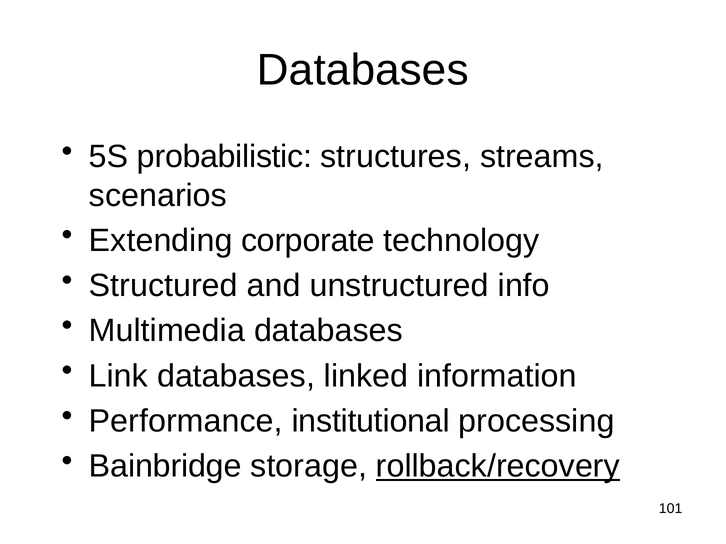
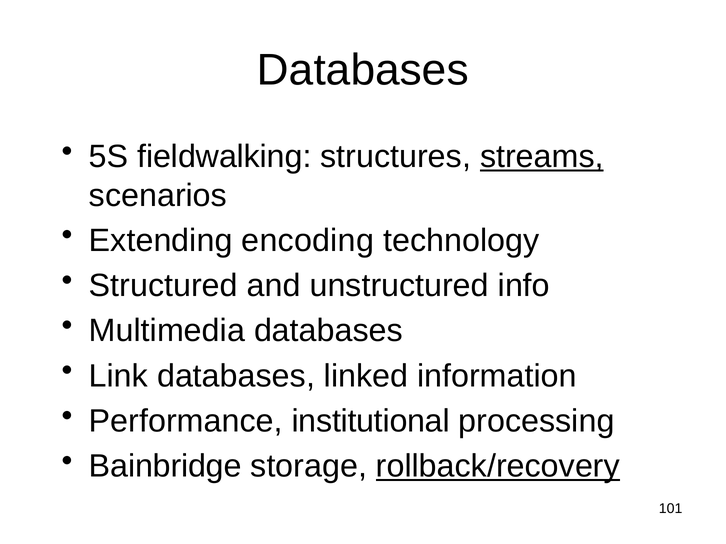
probabilistic: probabilistic -> fieldwalking (224, 157)
streams underline: none -> present (542, 157)
corporate: corporate -> encoding (308, 241)
